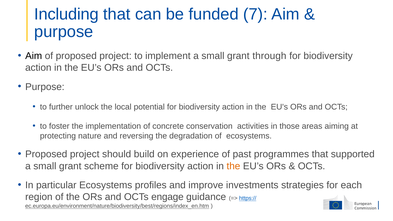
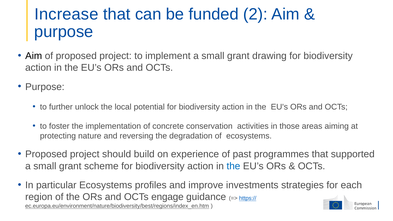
Including: Including -> Increase (66, 14)
7: 7 -> 2 (255, 14)
through: through -> drawing (269, 56)
the colour: orange -> blue (233, 166)
